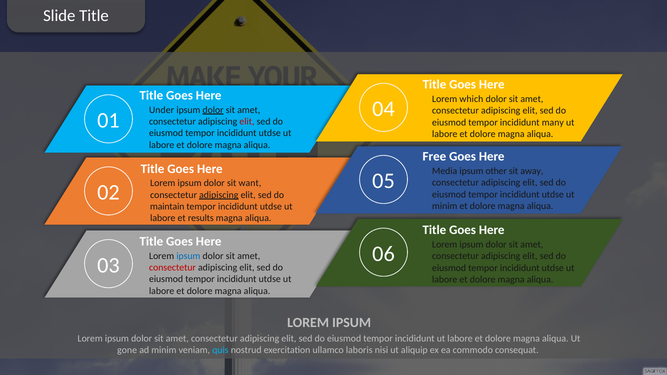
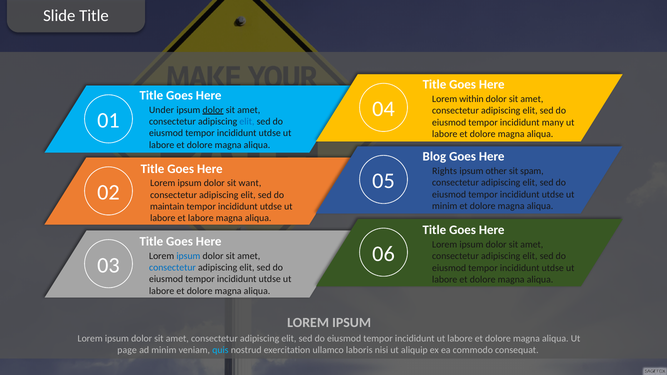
which: which -> within (472, 99)
elit colour: red -> blue (247, 122)
Free: Free -> Blog (434, 157)
Media: Media -> Rights (445, 171)
away: away -> spam (532, 171)
adipiscing underline: present -> none (219, 195)
et results: results -> labore (201, 218)
consectetur colour: red -> blue (172, 268)
gone: gone -> page (127, 350)
